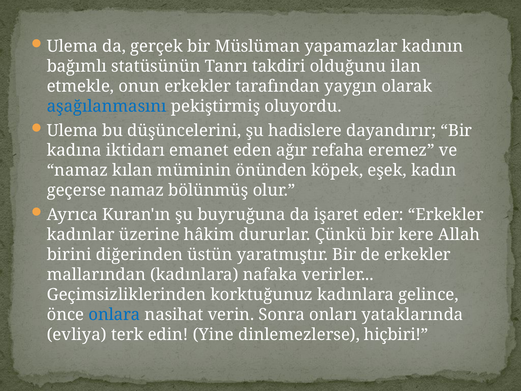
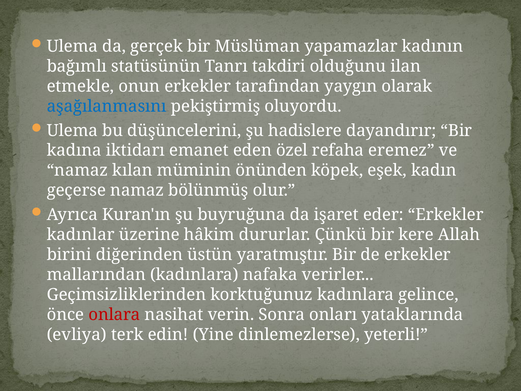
ağır: ağır -> özel (292, 150)
onlara colour: blue -> red (114, 314)
hiçbiri: hiçbiri -> yeterli (396, 334)
